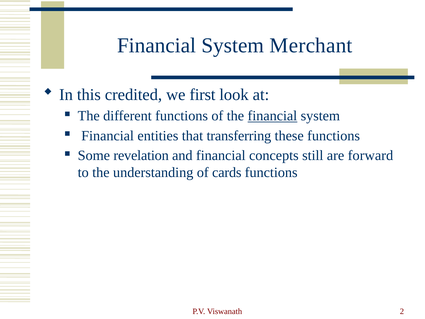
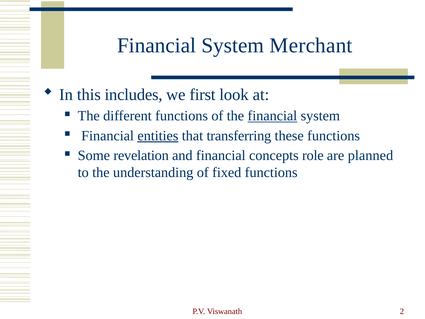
credited: credited -> includes (134, 95)
entities underline: none -> present (158, 136)
still: still -> role (313, 155)
forward: forward -> planned (370, 155)
cards: cards -> fixed (227, 172)
